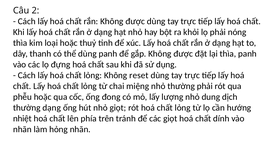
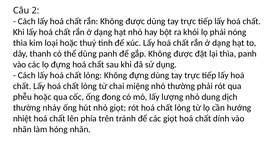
Không reset: reset -> đựng (139, 76)
thường dạng: dạng -> nhảy (52, 108)
